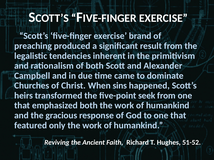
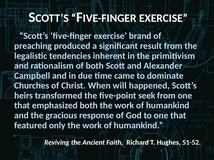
sins: sins -> will (120, 86)
